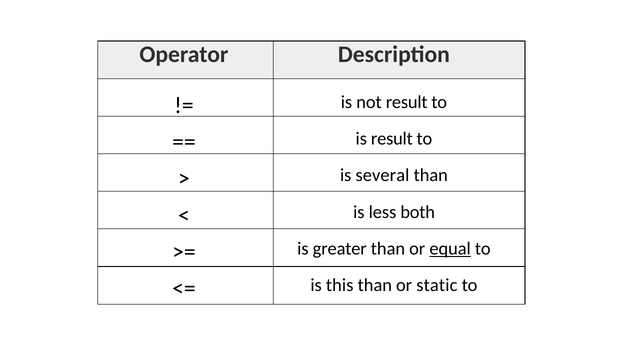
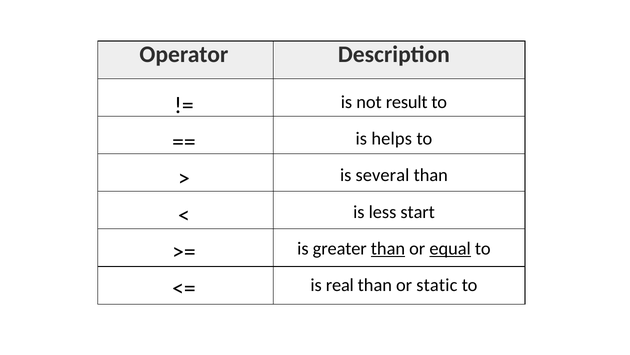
is result: result -> helps (392, 139)
both: both -> start (418, 212)
than underline: none -> present (388, 248)
this: this -> real (340, 285)
